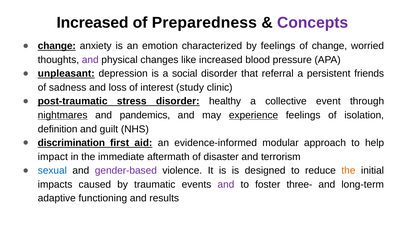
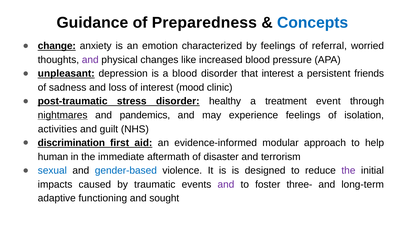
Increased: Increased -> Guidance (92, 23)
Concepts colour: purple -> blue (313, 23)
of change: change -> referral (329, 46)
a social: social -> blood (185, 74)
that referral: referral -> interest (278, 74)
study: study -> mood (190, 88)
collective: collective -> treatment (286, 101)
experience underline: present -> none (254, 115)
definition: definition -> activities (58, 129)
impact: impact -> human (53, 157)
gender-based colour: purple -> blue (126, 171)
the colour: orange -> purple (348, 171)
results: results -> sought (164, 198)
